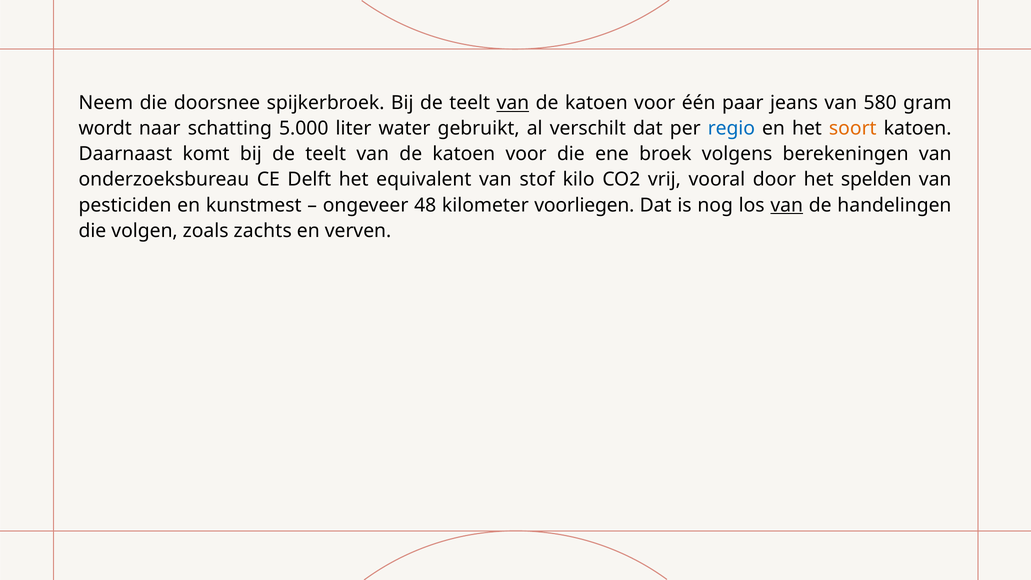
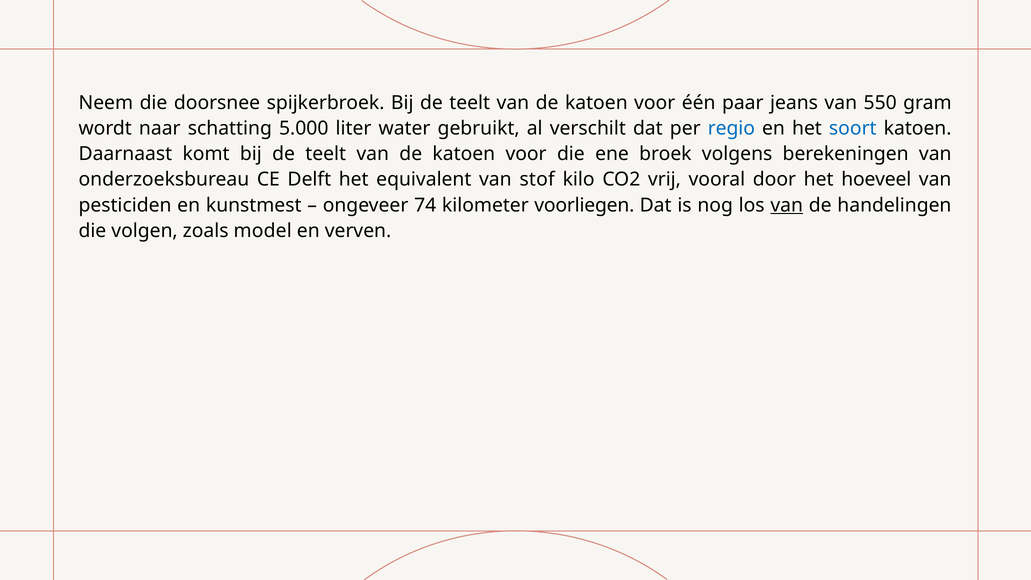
van underline: present -> none (513, 103)
580: 580 -> 550 (880, 103)
soort colour: orange -> blue (853, 129)
spelden: spelden -> hoeveel (876, 180)
48: 48 -> 74 (425, 205)
zachts: zachts -> model (263, 231)
